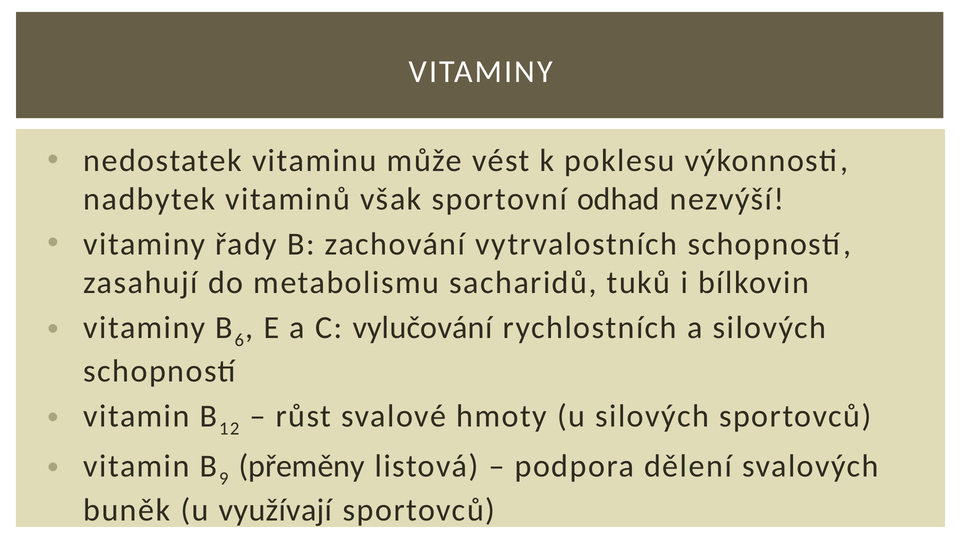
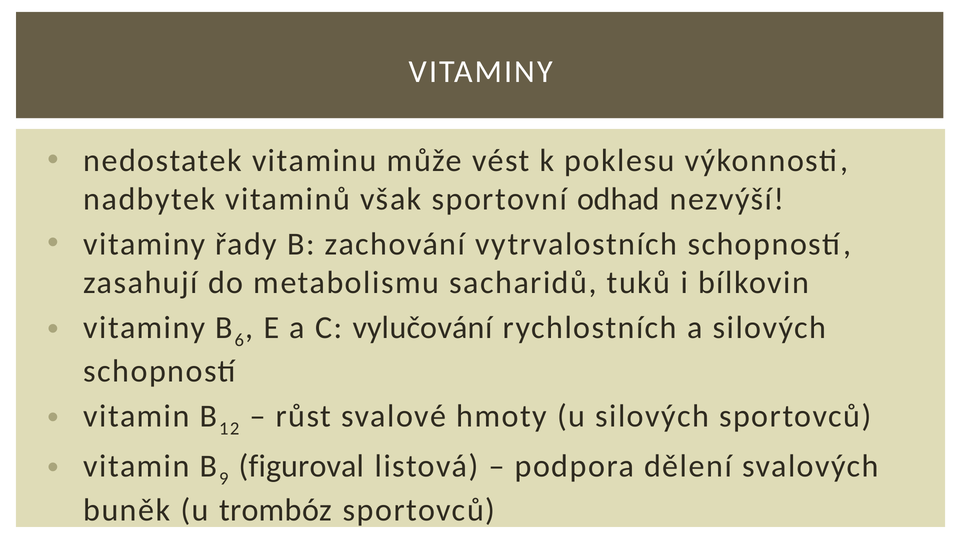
přeměny: přeměny -> figuroval (302, 466)
využívají: využívají -> trombóz (276, 510)
